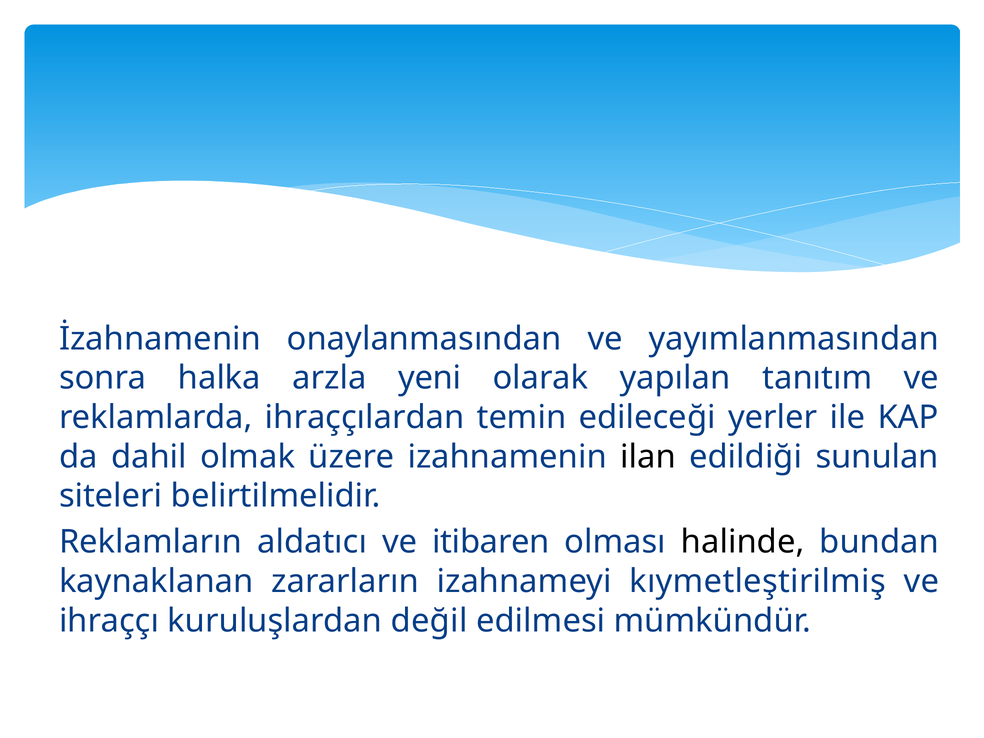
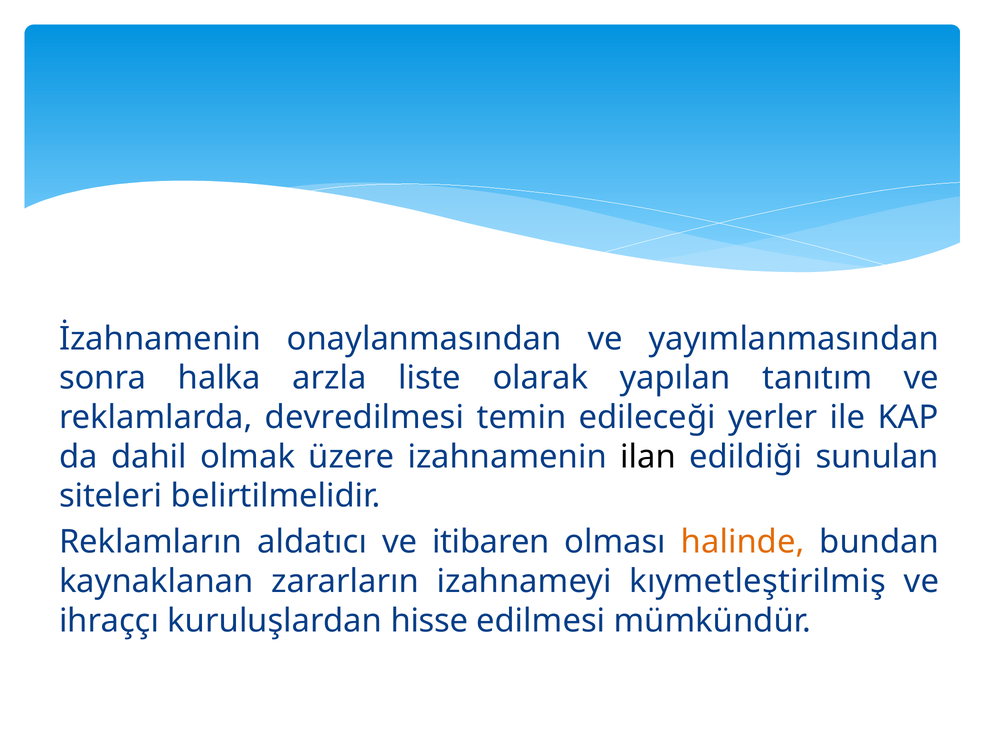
yeni: yeni -> liste (430, 378)
ihraççılardan: ihraççılardan -> devredilmesi (365, 417)
halinde colour: black -> orange (743, 542)
değil: değil -> hisse (429, 621)
